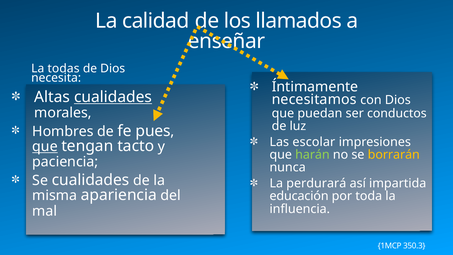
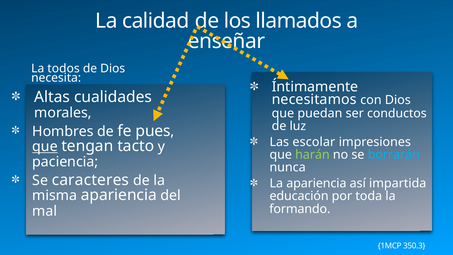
todas: todas -> todos (64, 68)
cualidades underline: present -> none (113, 97)
borrarán colour: yellow -> light blue (394, 155)
Se cualidades: cualidades -> caracteres (90, 180)
La perdurará: perdurará -> apariencia (316, 183)
influencia: influencia -> formando (300, 209)
